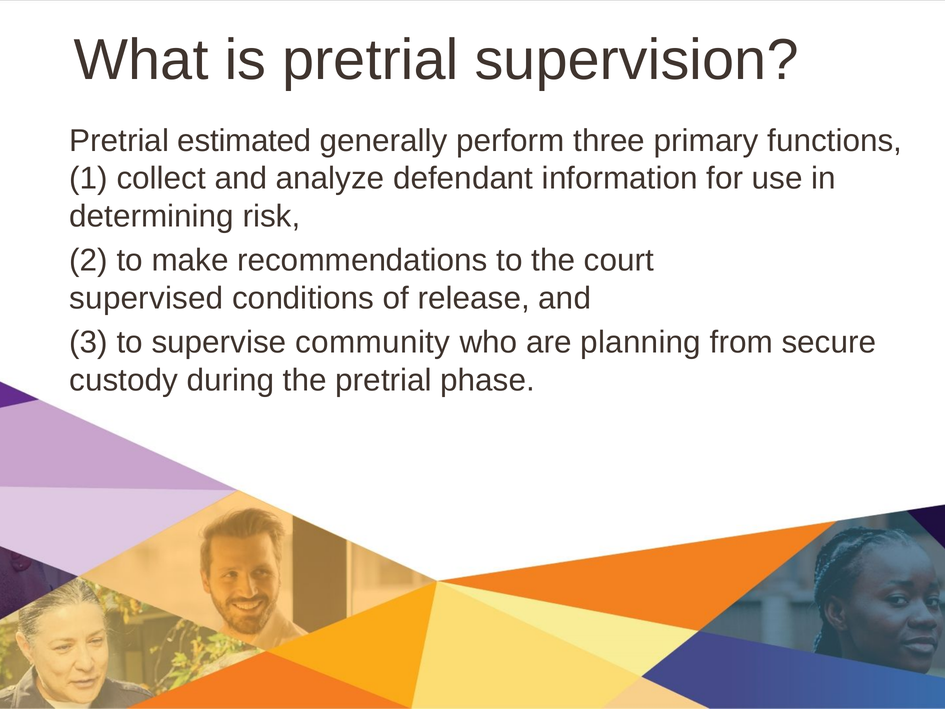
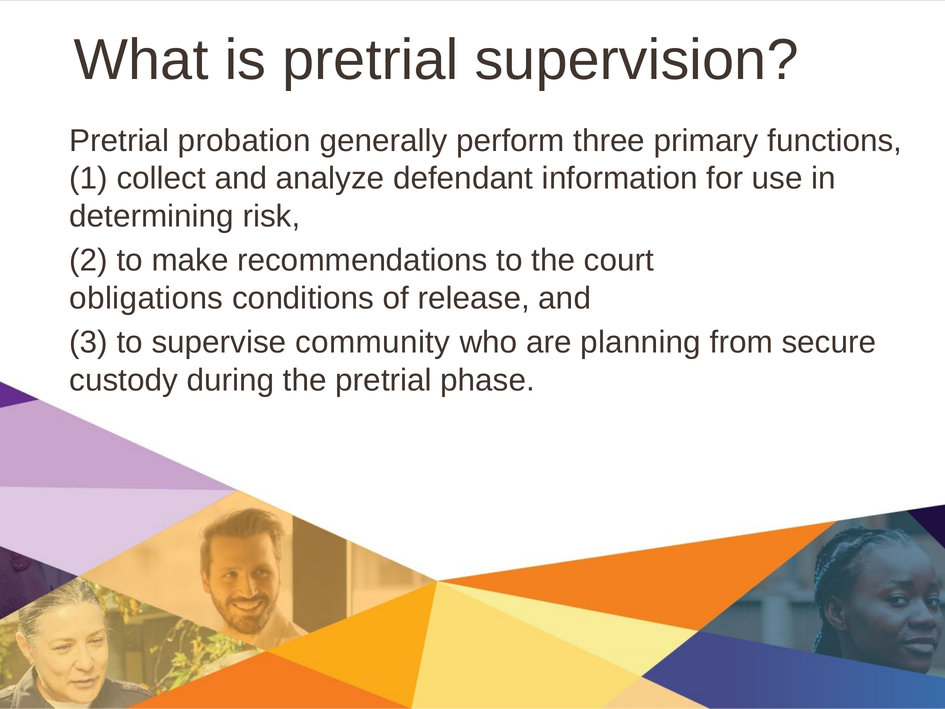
estimated: estimated -> probation (244, 141)
supervised: supervised -> obligations (146, 298)
